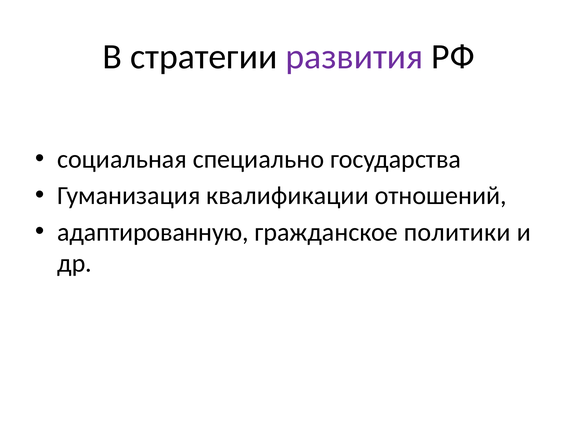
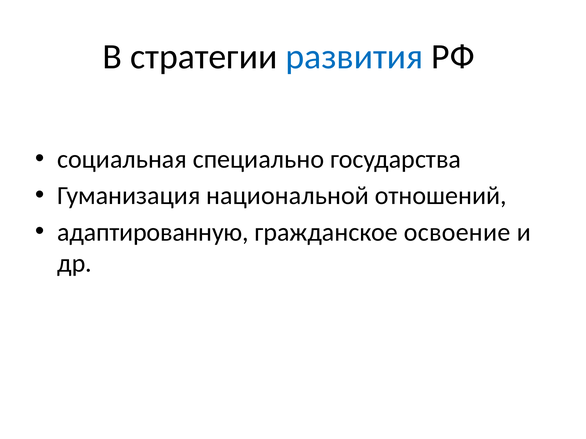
развития colour: purple -> blue (354, 57)
квалификации: квалификации -> национальной (288, 196)
политики: политики -> освоение (457, 232)
